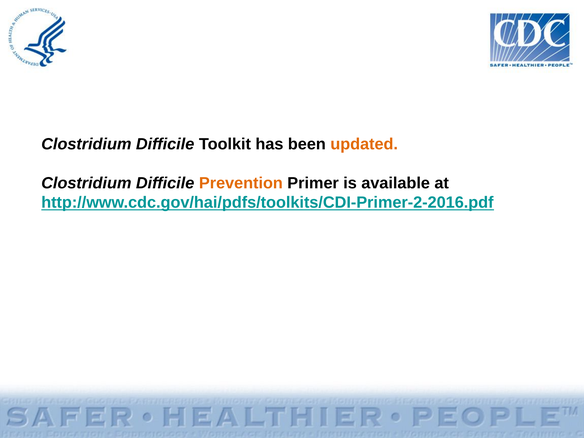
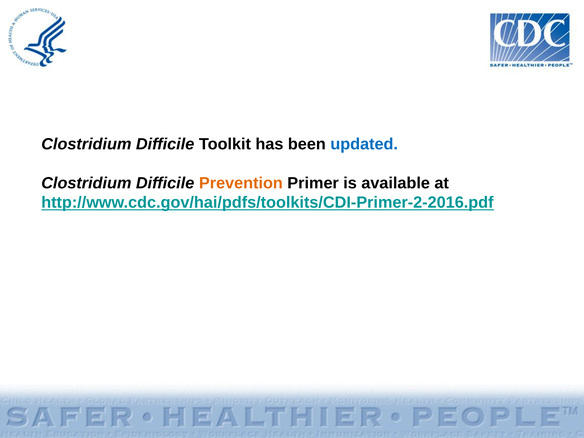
updated colour: orange -> blue (364, 144)
